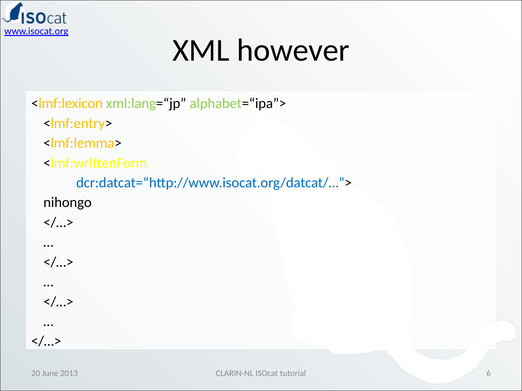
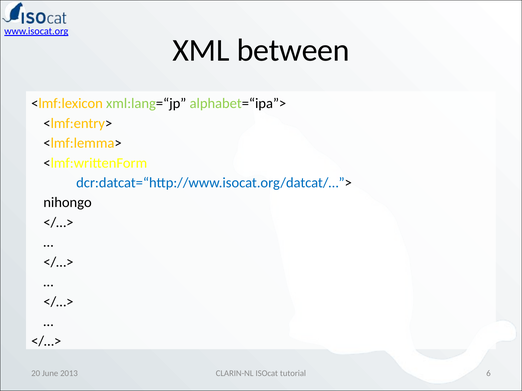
however: however -> between (293, 51)
